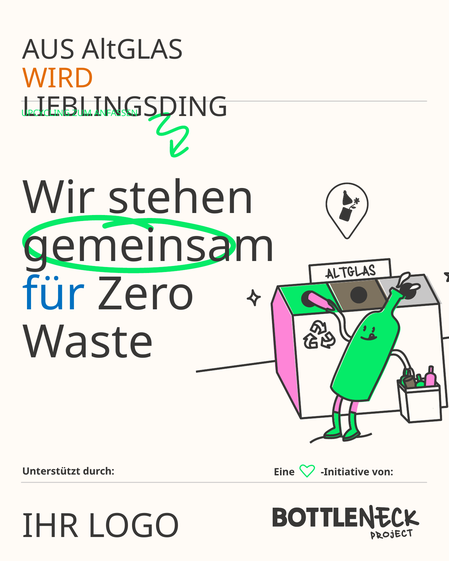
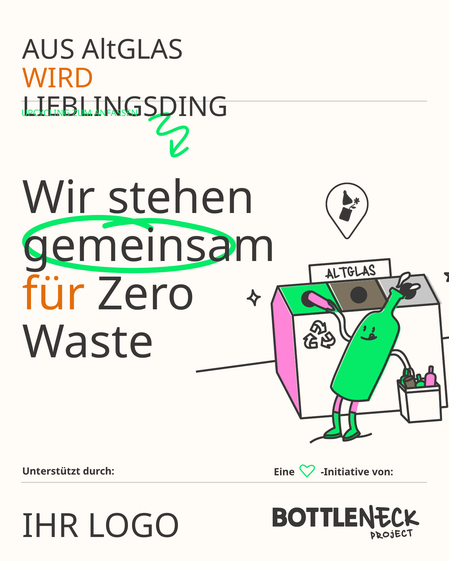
für colour: blue -> orange (54, 294)
